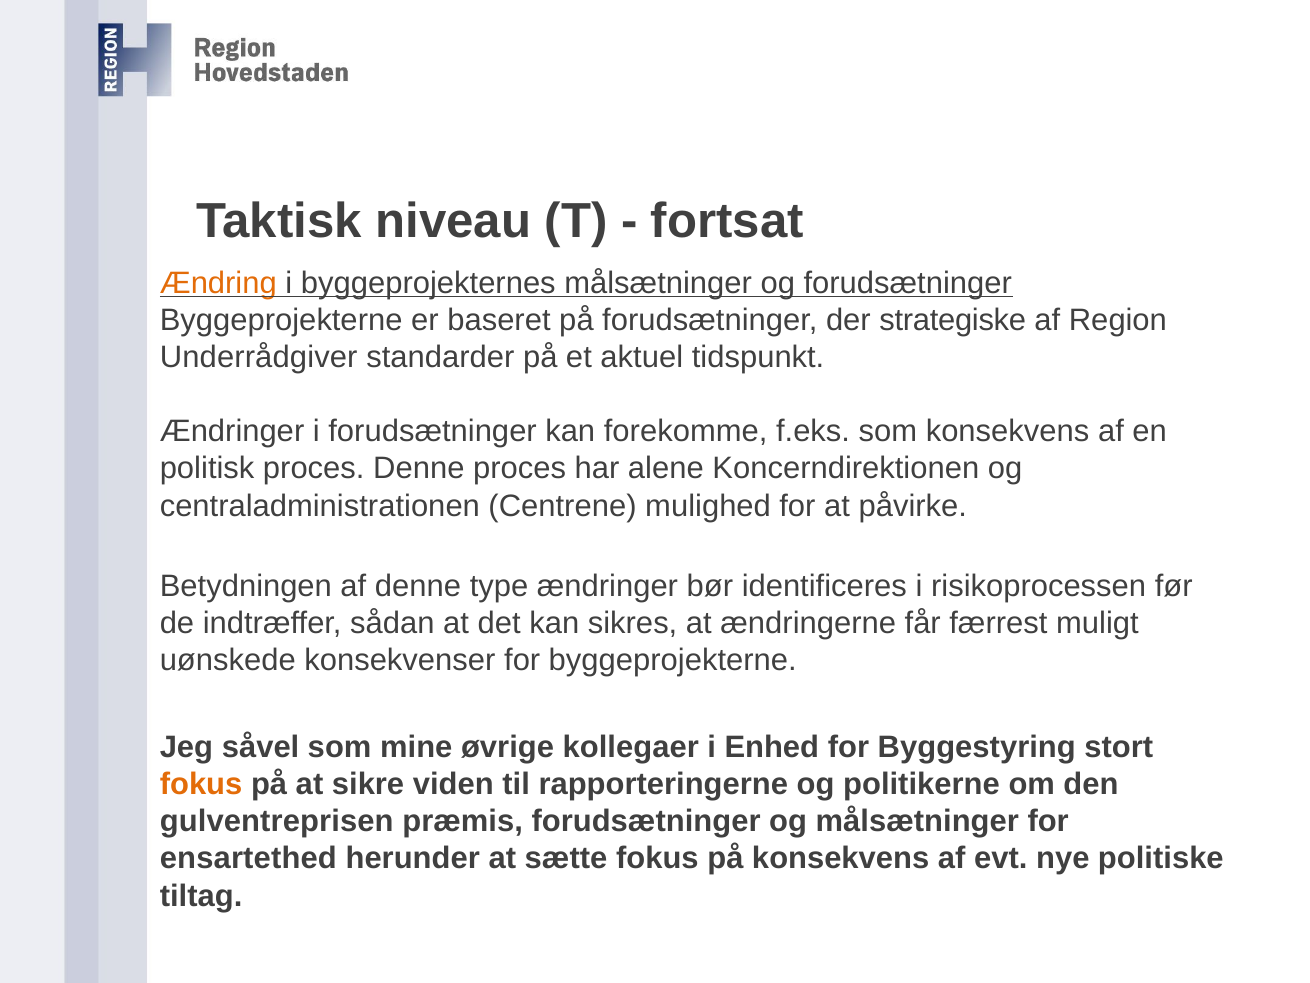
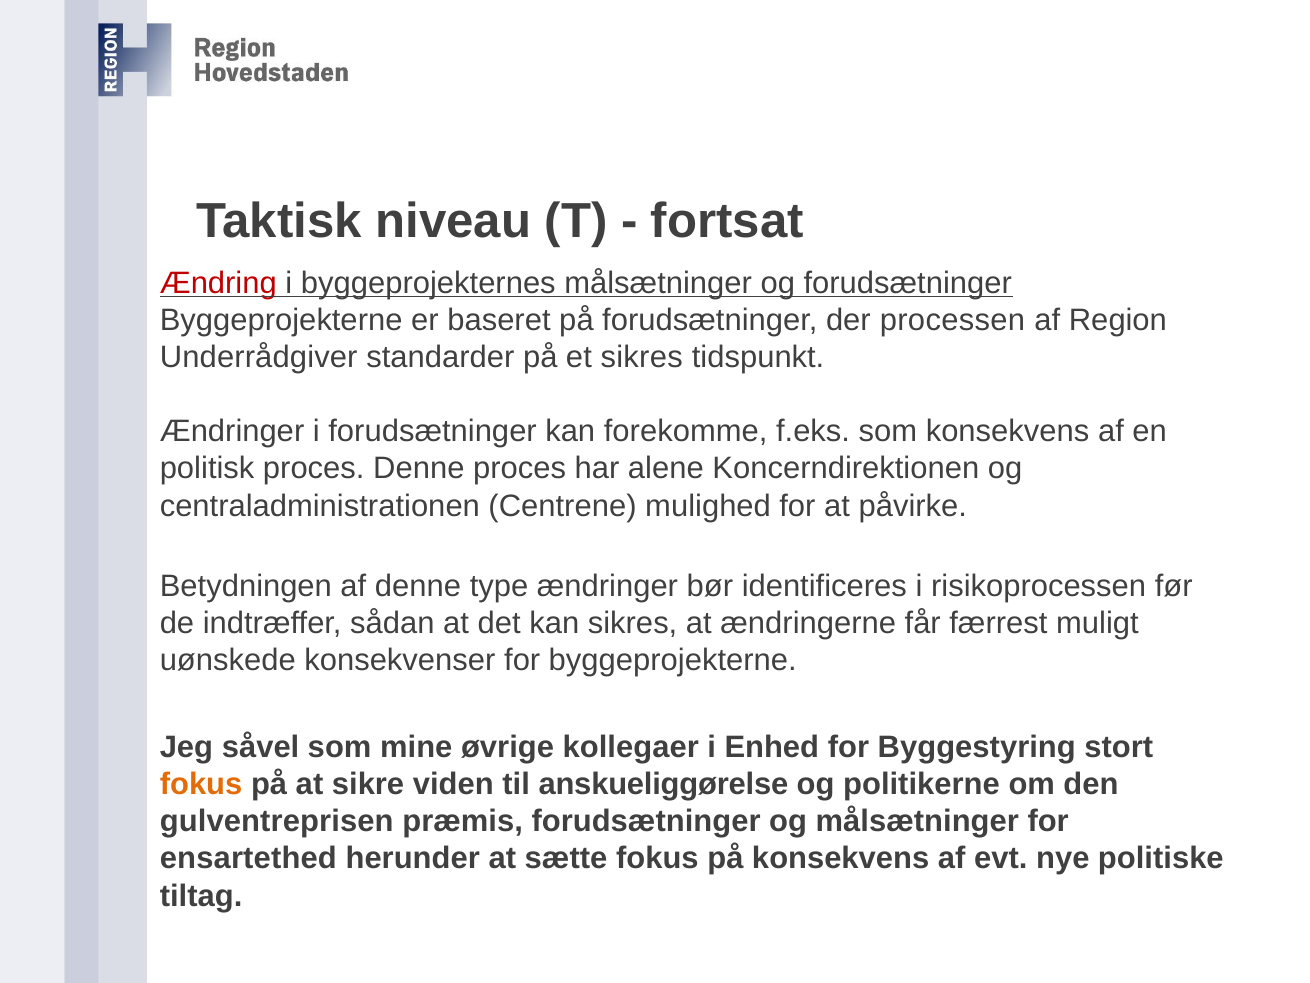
Ændring colour: orange -> red (218, 283)
strategiske: strategiske -> processen (952, 320)
et aktuel: aktuel -> sikres (642, 357)
rapporteringerne: rapporteringerne -> anskueliggørelse (663, 784)
